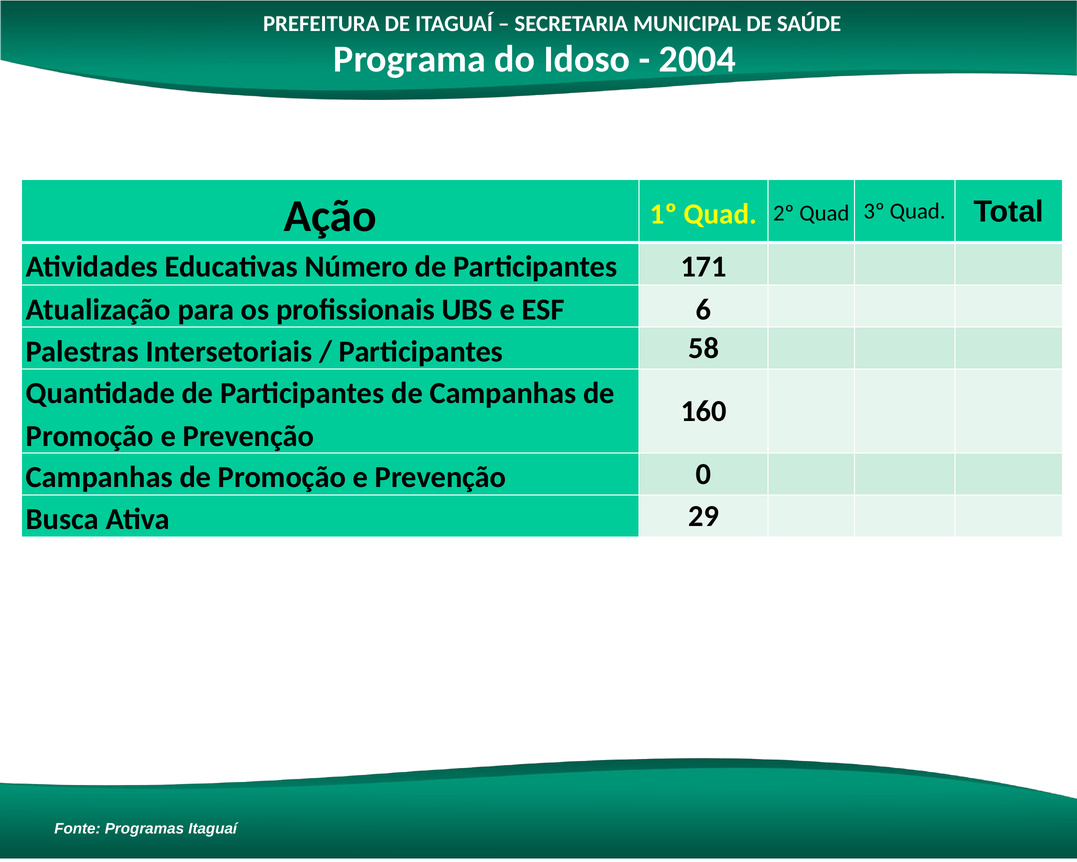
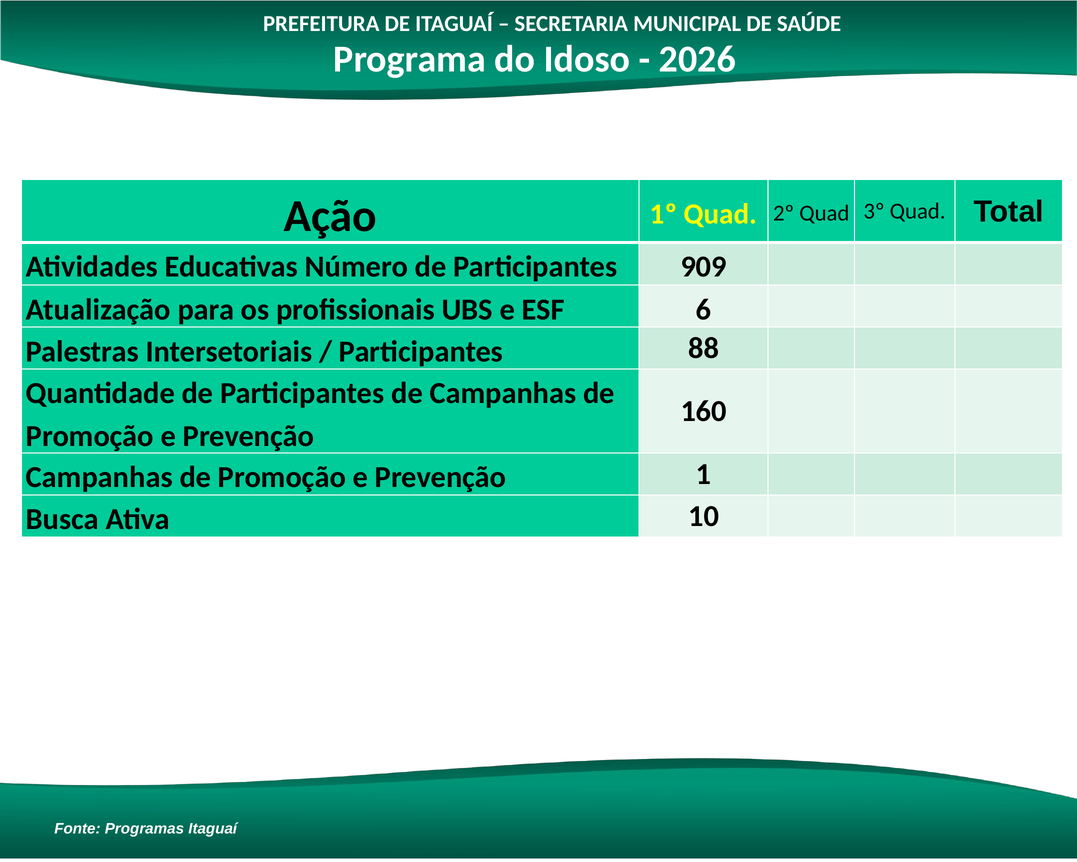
2004: 2004 -> 2026 (697, 59)
171: 171 -> 909 (704, 267)
58: 58 -> 88 (704, 348)
0: 0 -> 1 (704, 474)
29: 29 -> 10 (704, 516)
